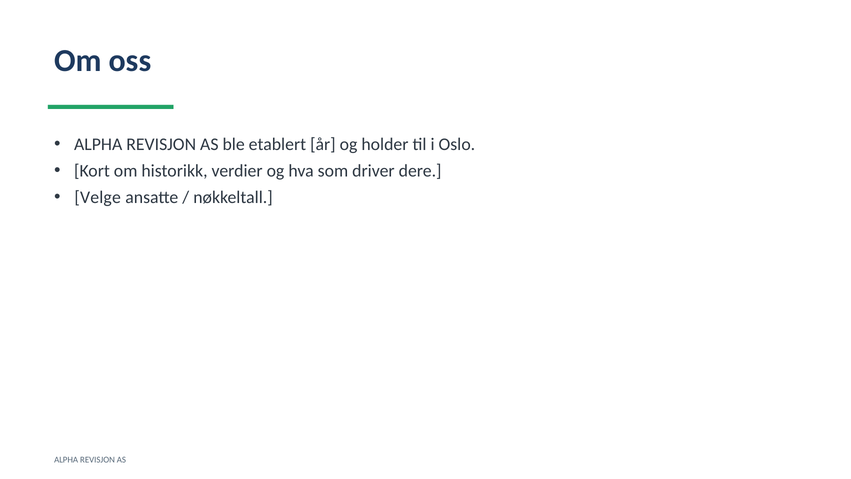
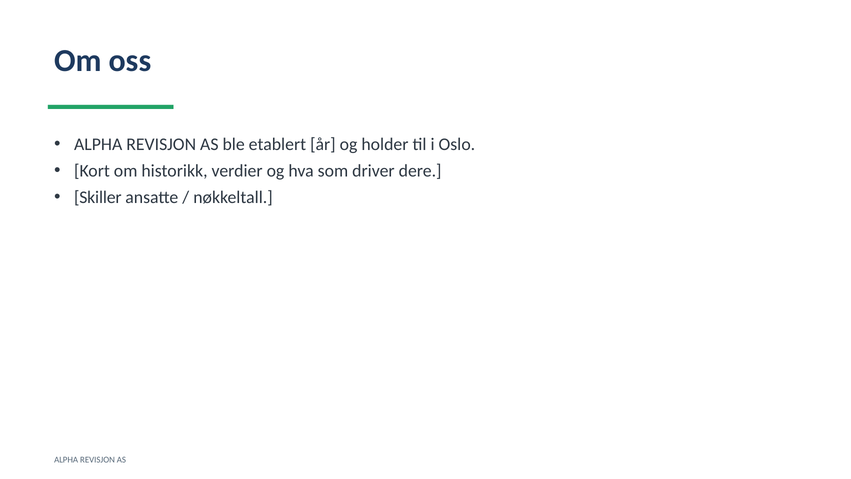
Velge: Velge -> Skiller (98, 197)
